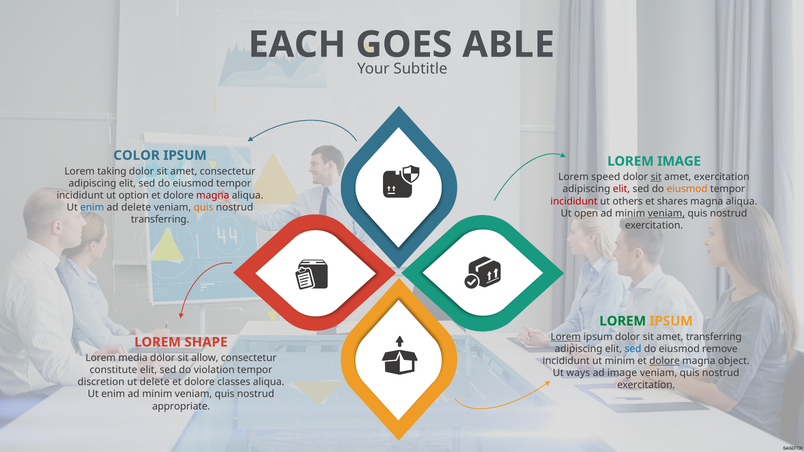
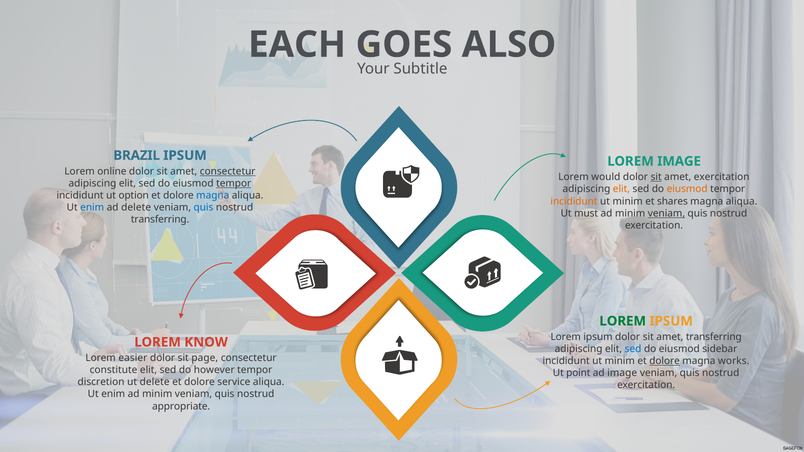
ABLE: ABLE -> ALSO (509, 45)
COLOR: COLOR -> BRAZIL (137, 155)
taking: taking -> online (112, 171)
consectetur underline: none -> present (228, 171)
speed: speed -> would (606, 177)
tempor underline: none -> present (234, 183)
elit colour: red -> orange (621, 189)
magna colour: red -> blue (213, 195)
incididunt colour: red -> orange (574, 201)
others: others -> minim (628, 201)
quis colour: orange -> blue (204, 208)
open: open -> must (586, 213)
Lorem underline: present -> none (566, 337)
SHAPE: SHAPE -> KNOW (206, 342)
remove: remove -> sidebar (720, 349)
media: media -> easier (133, 358)
allow: allow -> page (205, 358)
object: object -> works (734, 361)
violation: violation -> however (214, 370)
ways: ways -> point (578, 373)
classes: classes -> service (234, 382)
